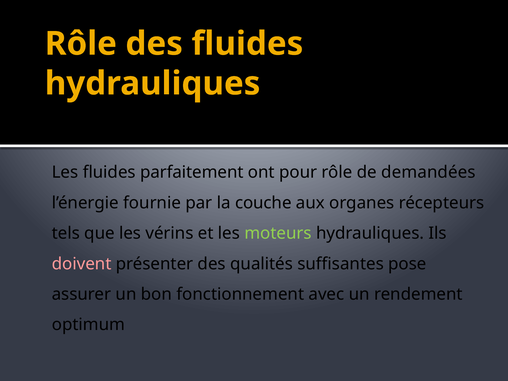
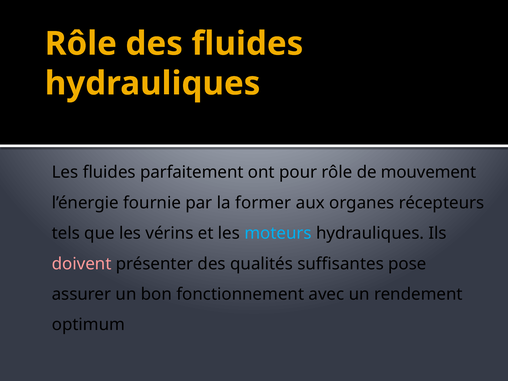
demandées: demandées -> mouvement (429, 172)
couche: couche -> former (263, 203)
moteurs colour: light green -> light blue (278, 233)
